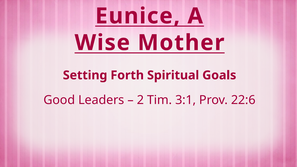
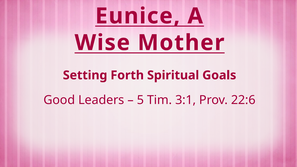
2: 2 -> 5 (140, 100)
